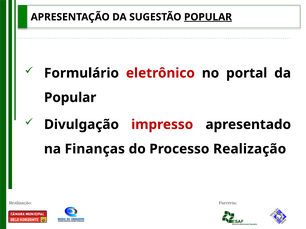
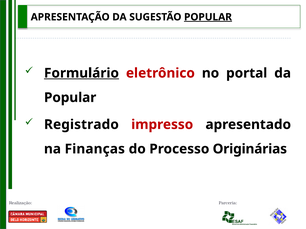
Formulário underline: none -> present (81, 73)
Divulgação: Divulgação -> Registrado (81, 125)
Processo Realização: Realização -> Originárias (250, 149)
